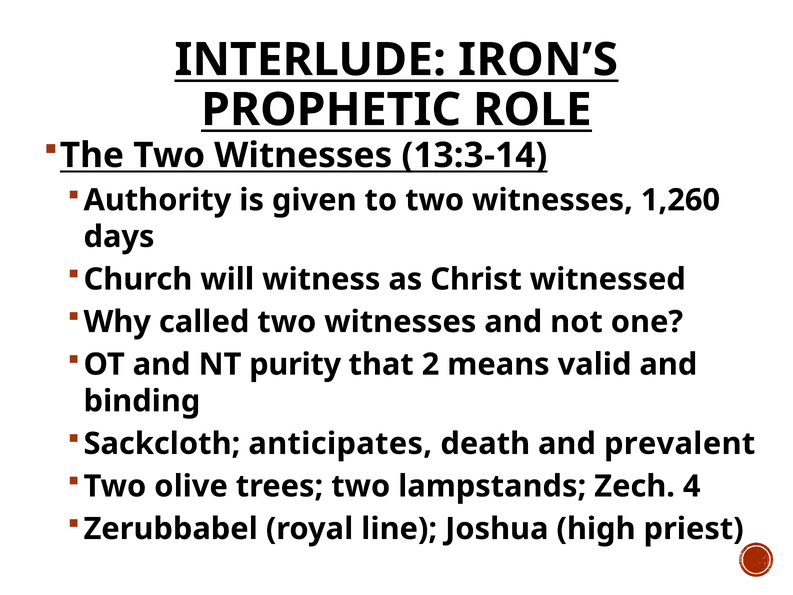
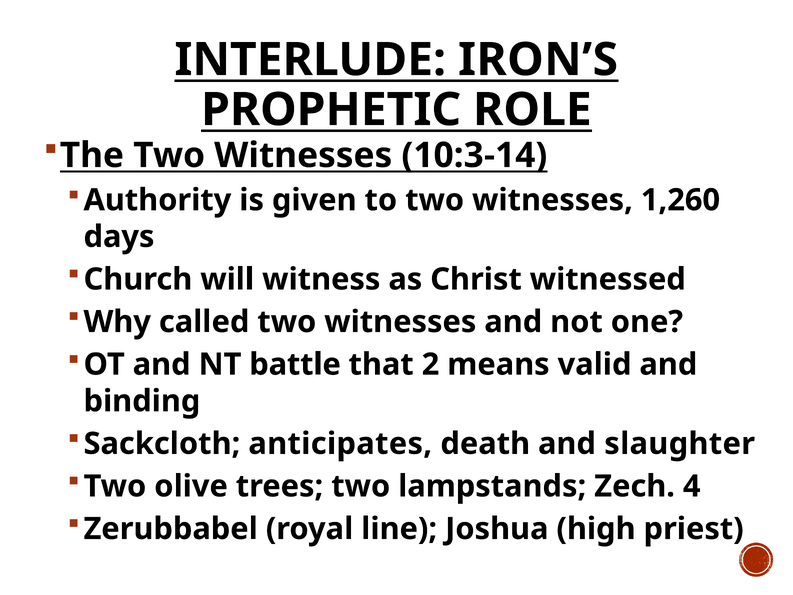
13:3-14: 13:3-14 -> 10:3-14 (474, 155)
purity: purity -> battle (295, 364)
prevalent: prevalent -> slaughter (680, 444)
